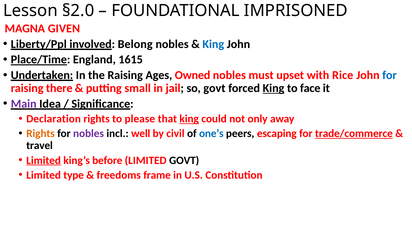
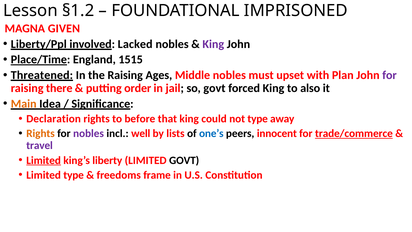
§2.0: §2.0 -> §1.2 (78, 10)
Belong: Belong -> Lacked (135, 44)
King colour: blue -> purple (213, 44)
1615: 1615 -> 1515 (131, 60)
Undertaken: Undertaken -> Threatened (42, 75)
Owned: Owned -> Middle (193, 75)
Rice: Rice -> Plan (343, 75)
for colour: blue -> purple (390, 75)
small: small -> order (138, 88)
King underline: present -> none (273, 88)
face: face -> also (310, 88)
Main colour: purple -> orange (24, 104)
please: please -> before (140, 119)
king underline: present -> none (189, 119)
not only: only -> type (258, 119)
civil: civil -> lists (175, 133)
escaping: escaping -> innocent (277, 133)
travel colour: black -> purple (40, 145)
before: before -> liberty (107, 160)
